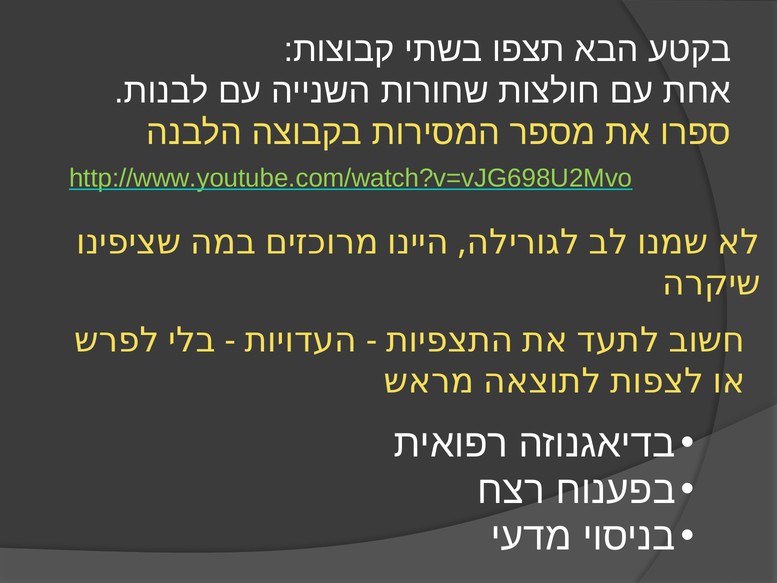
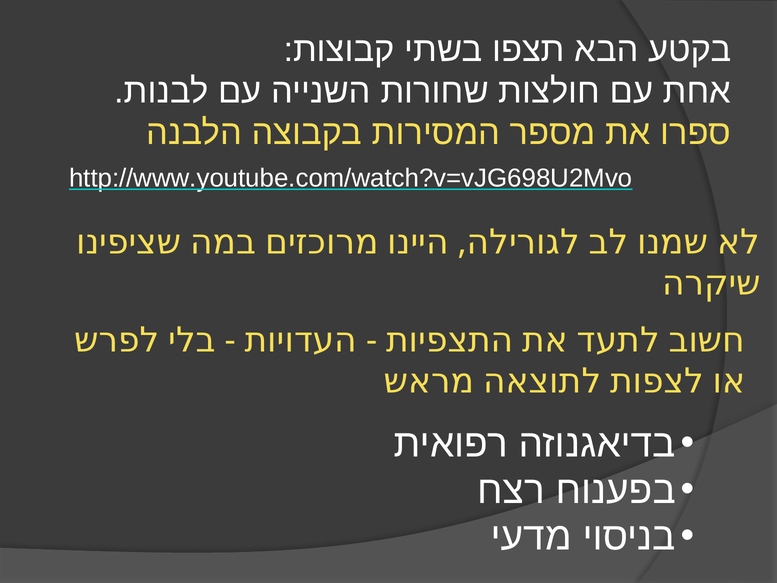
http://www.youtube.com/watch?v=vJG698U2Mvo colour: light green -> white (351, 178)
